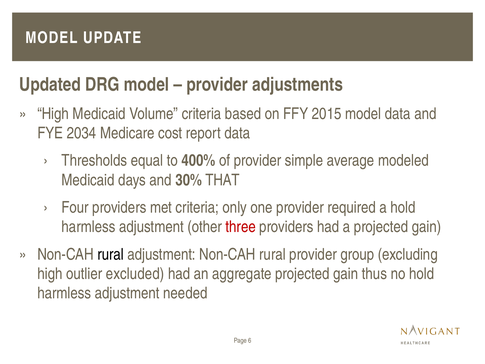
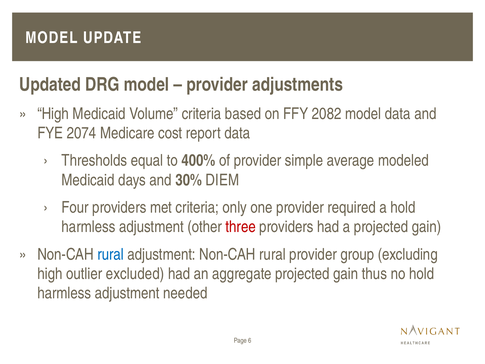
2015: 2015 -> 2082 (327, 114)
2034: 2034 -> 2074 (82, 133)
THAT: THAT -> DIEM (222, 180)
rural colour: black -> blue (111, 254)
